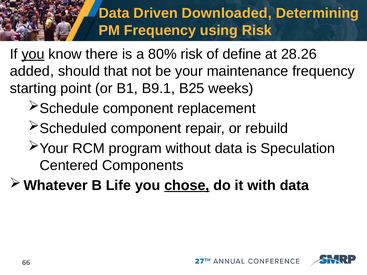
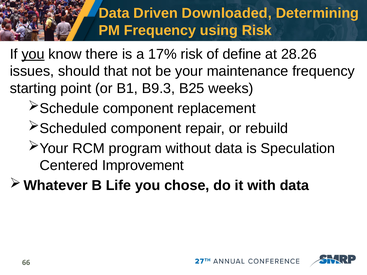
80%: 80% -> 17% (162, 54)
added: added -> issues (32, 71)
B9.1: B9.1 -> B9.3 (158, 88)
Components: Components -> Improvement (143, 166)
chose underline: present -> none (187, 186)
